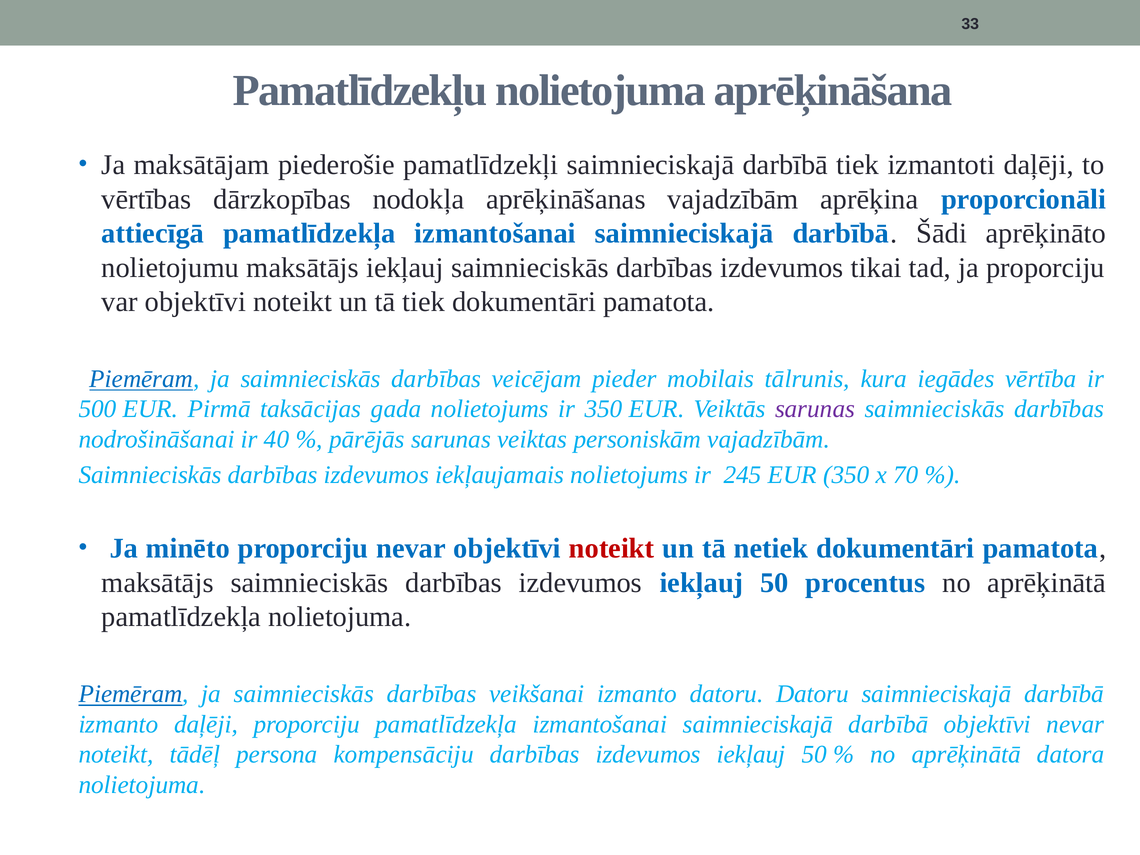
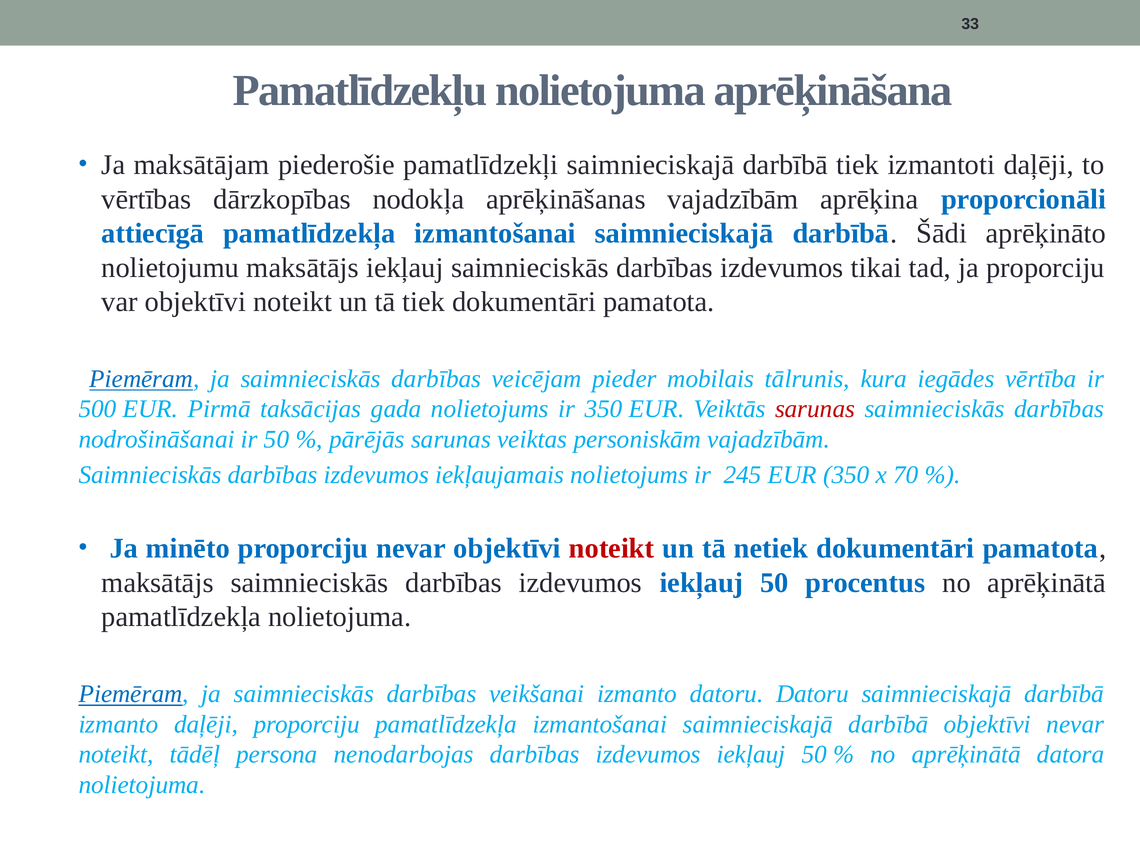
sarunas colour: purple -> red (815, 409)
ir 40: 40 -> 50 (277, 439)
kompensāciju: kompensāciju -> nenodarbojas (404, 755)
